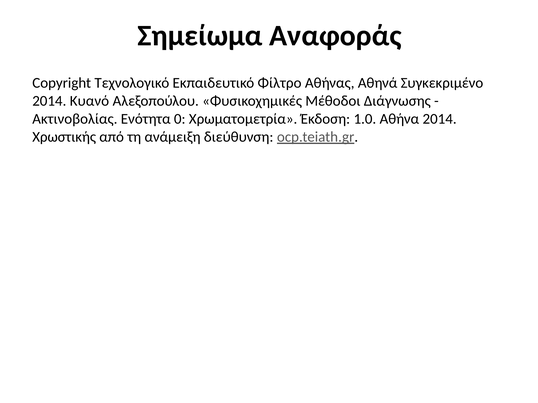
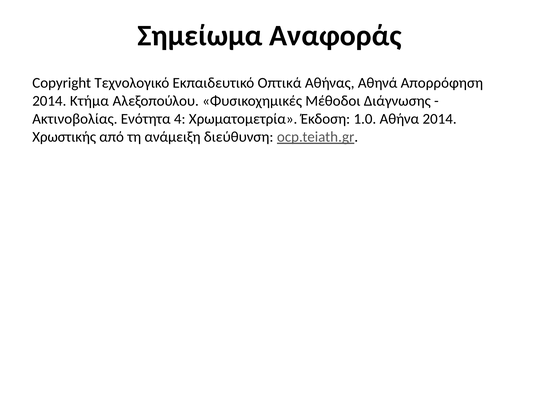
Φίλτρο: Φίλτρο -> Οπτικά (280, 83)
Συγκεκριμένο: Συγκεκριμένο -> Απορρόφηση (442, 83)
Κυανό: Κυανό -> Κτήμα (89, 101)
0: 0 -> 4 (180, 119)
